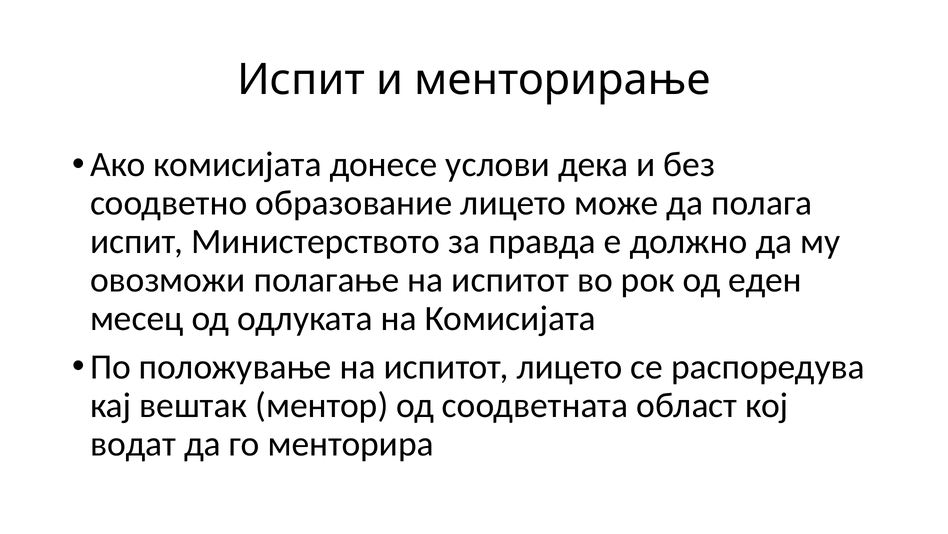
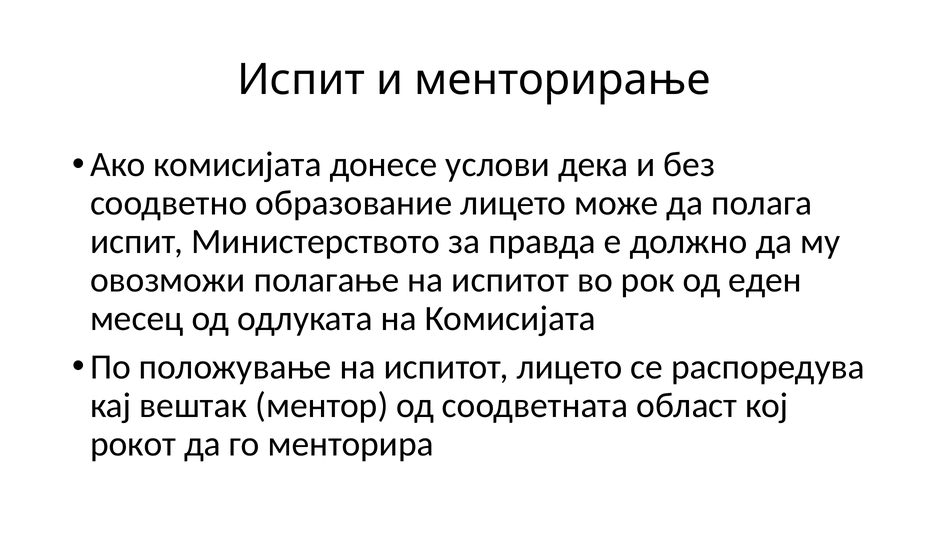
водат: водат -> рокот (133, 443)
